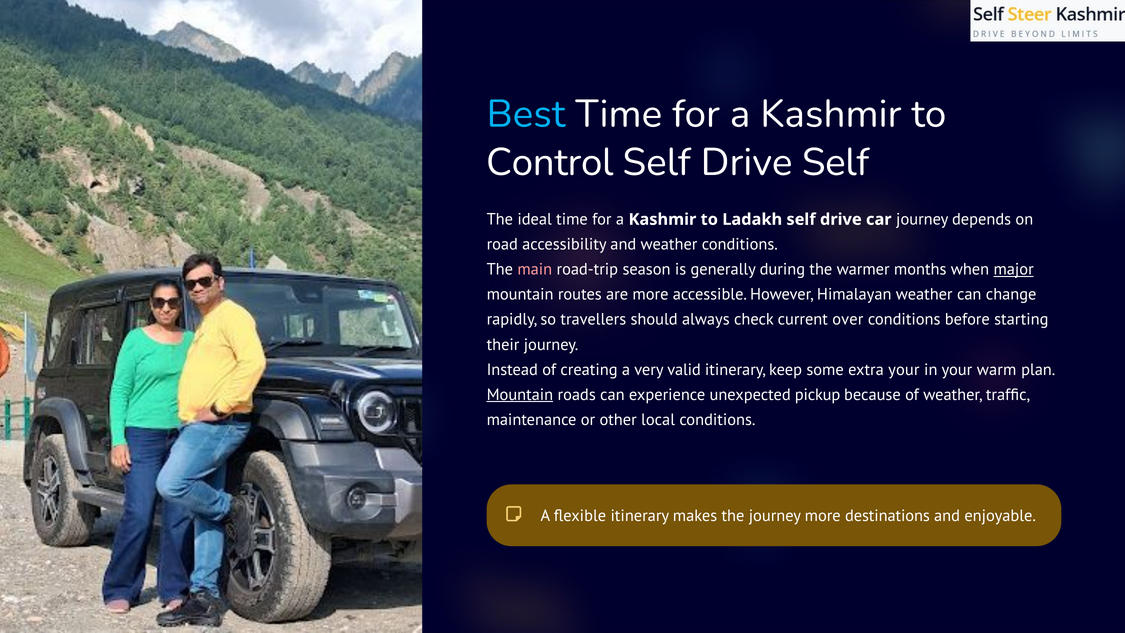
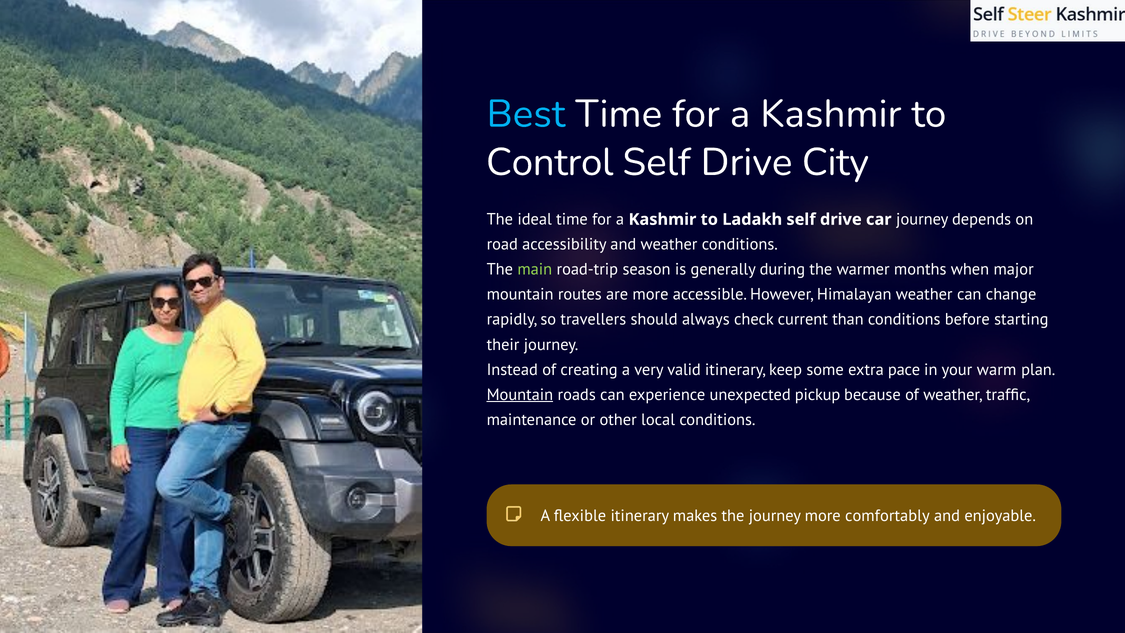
Drive Self: Self -> City (835, 162)
main colour: pink -> light green (535, 269)
major underline: present -> none (1014, 269)
over: over -> than (848, 319)
extra your: your -> pace (904, 370)
destinations: destinations -> comfortably (887, 515)
